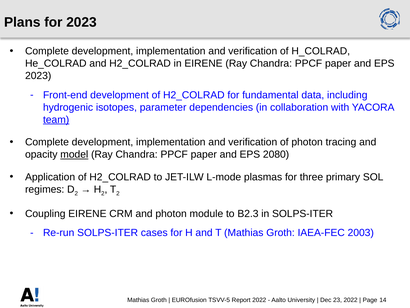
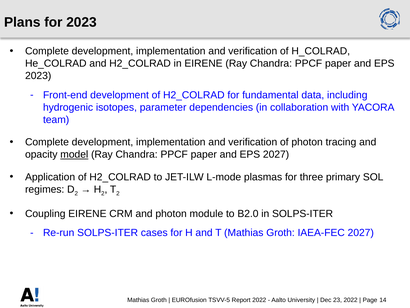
team underline: present -> none (56, 119)
EPS 2080: 2080 -> 2027 (276, 154)
B2.3: B2.3 -> B2.0 (248, 213)
IAEA-FEC 2003: 2003 -> 2027 (361, 233)
